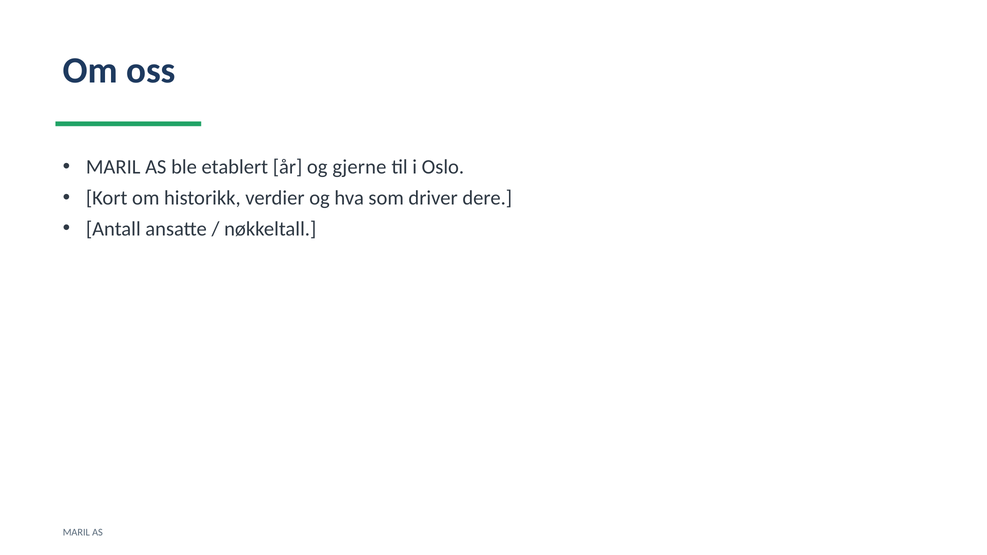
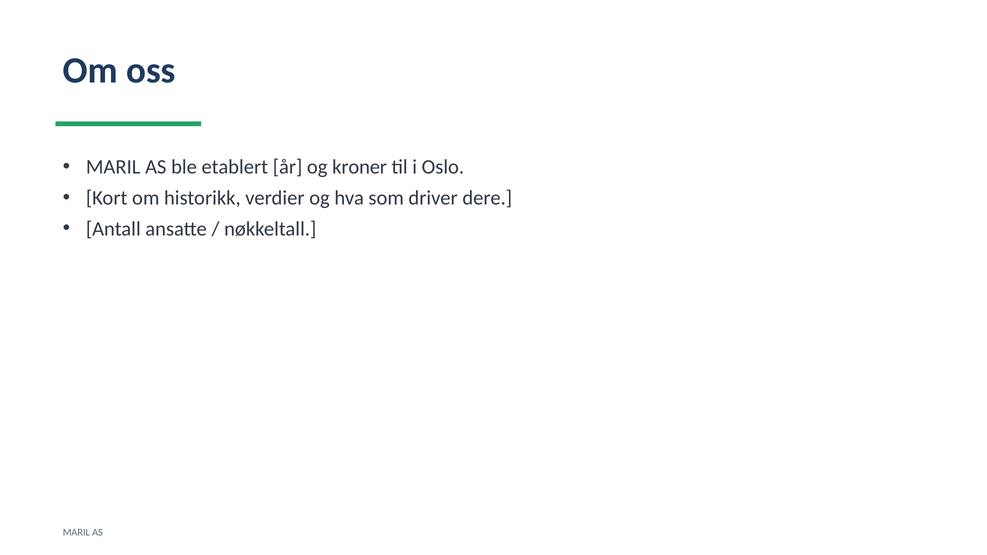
gjerne: gjerne -> kroner (360, 167)
